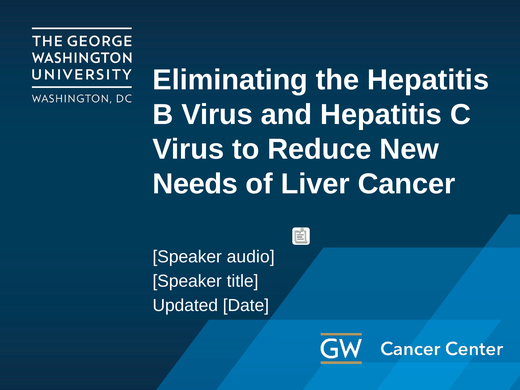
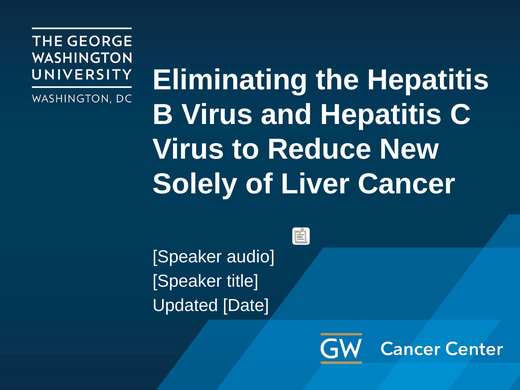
Needs: Needs -> Solely (195, 184)
